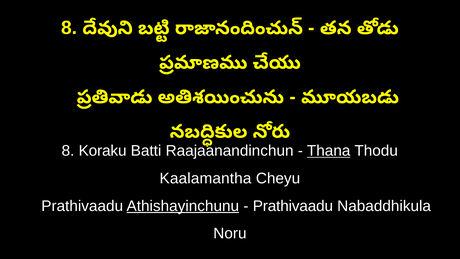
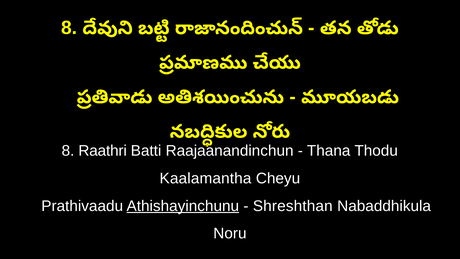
Koraku: Koraku -> Raathri (103, 151)
Thana underline: present -> none (329, 151)
Prathivaadu: Prathivaadu -> Shreshthan (293, 206)
